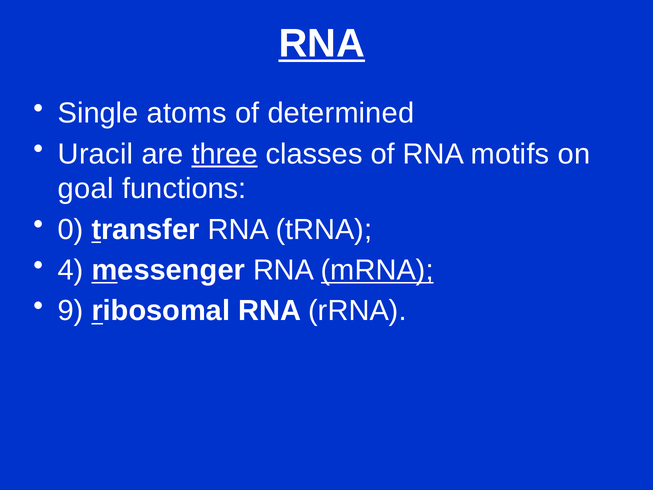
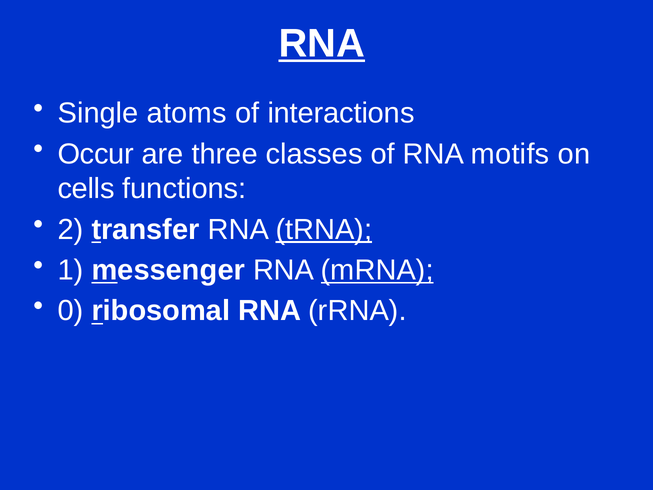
determined: determined -> interactions (341, 113)
Uracil: Uracil -> Occur (96, 154)
three underline: present -> none (225, 154)
goal: goal -> cells (86, 189)
0: 0 -> 2 (71, 229)
tRNA underline: none -> present (324, 229)
4: 4 -> 1 (71, 270)
9: 9 -> 0 (71, 311)
